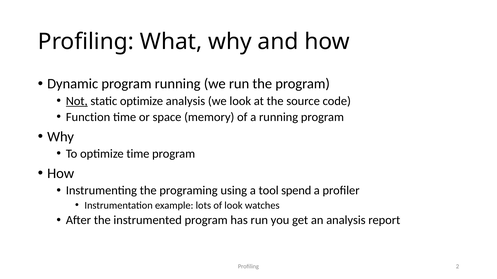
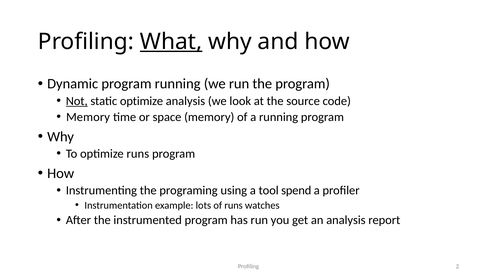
What underline: none -> present (171, 42)
Function: Function -> Memory (88, 117)
optimize time: time -> runs (138, 154)
of look: look -> runs (234, 206)
